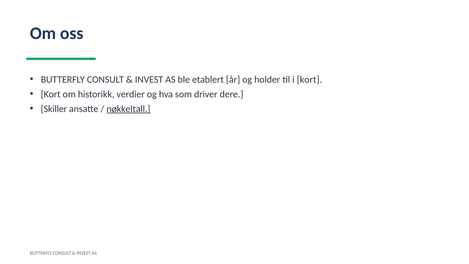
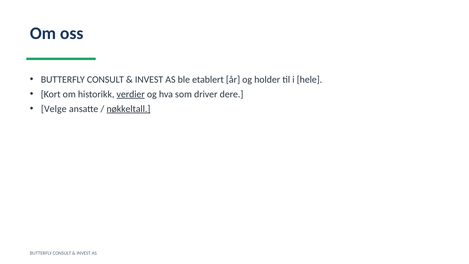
i kort: kort -> hele (309, 79)
verdier underline: none -> present (131, 94)
Skiller: Skiller -> Velge (54, 109)
